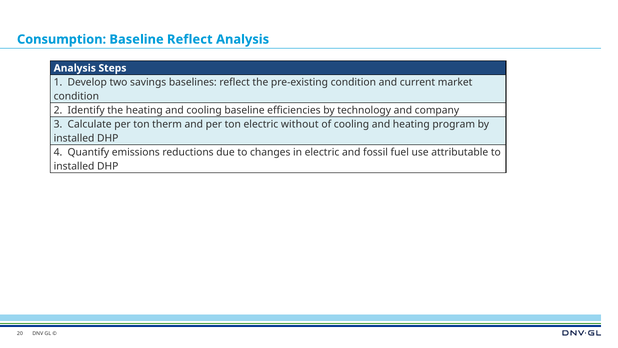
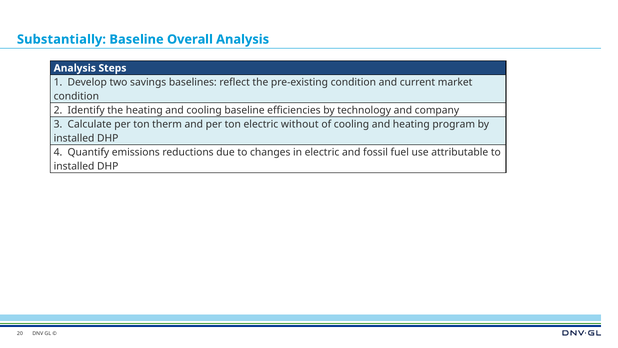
Consumption: Consumption -> Substantially (61, 39)
Baseline Reflect: Reflect -> Overall (190, 39)
